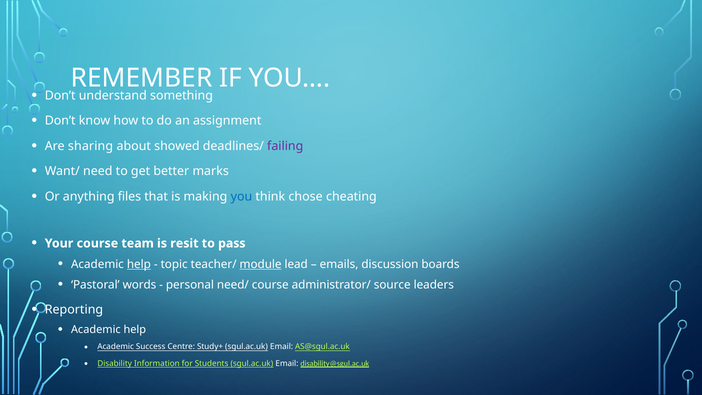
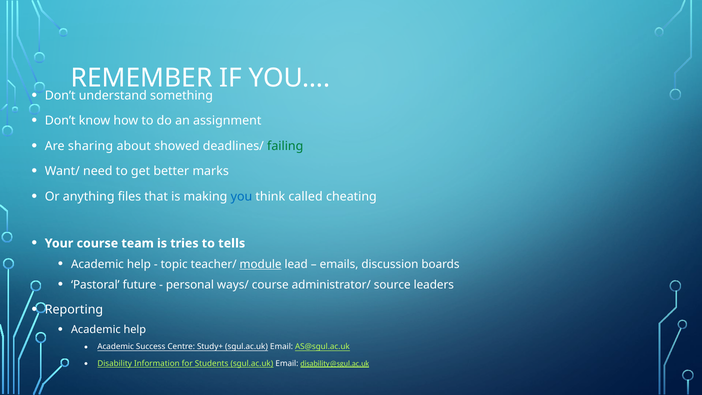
failing colour: purple -> green (285, 146)
chose: chose -> called (306, 196)
resit: resit -> tries (184, 243)
pass: pass -> tells (232, 243)
help underline: present -> none (139, 264)
words: words -> future (140, 285)
need/: need/ -> ways/ (233, 285)
